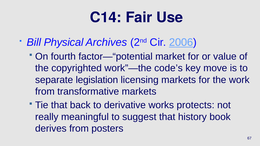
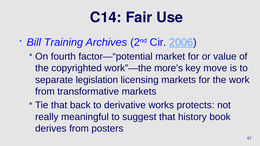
Physical: Physical -> Training (64, 42)
code’s: code’s -> more’s (169, 68)
